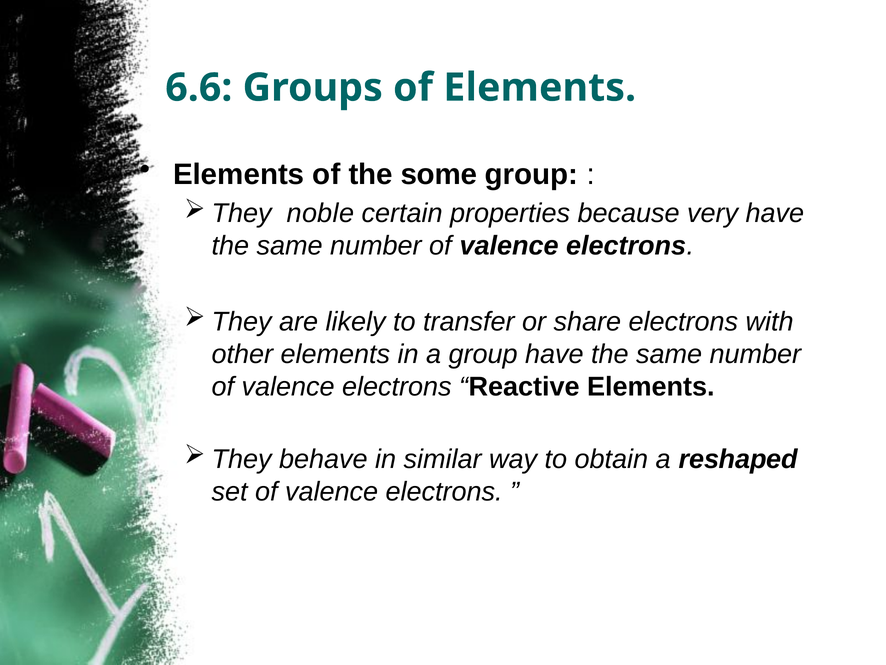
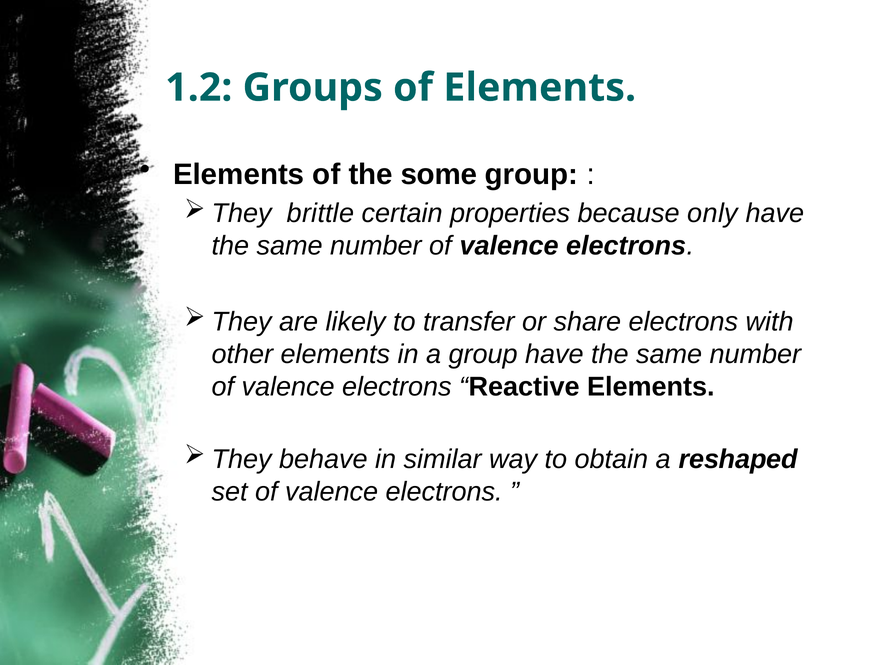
6.6: 6.6 -> 1.2 (199, 88)
noble: noble -> brittle (321, 213)
very: very -> only (713, 213)
